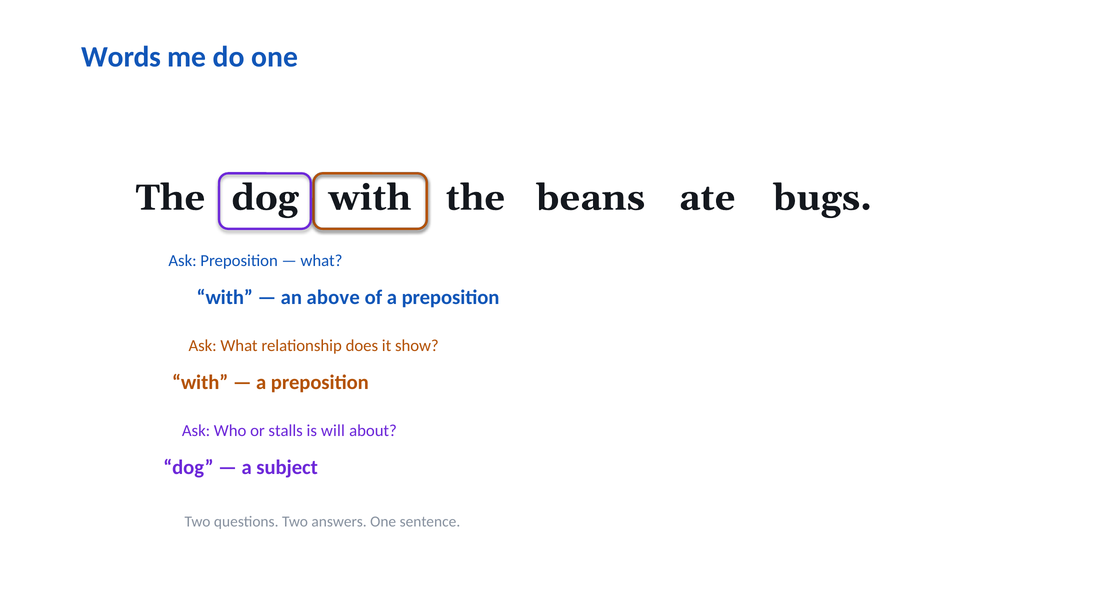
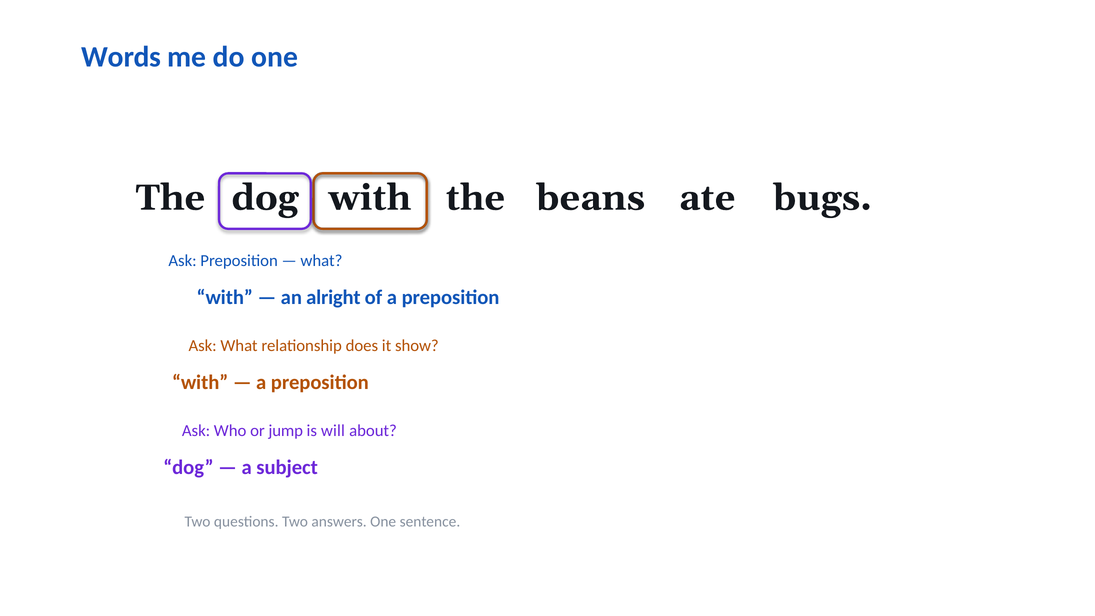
above: above -> alright (333, 298)
stalls: stalls -> jump (286, 431)
